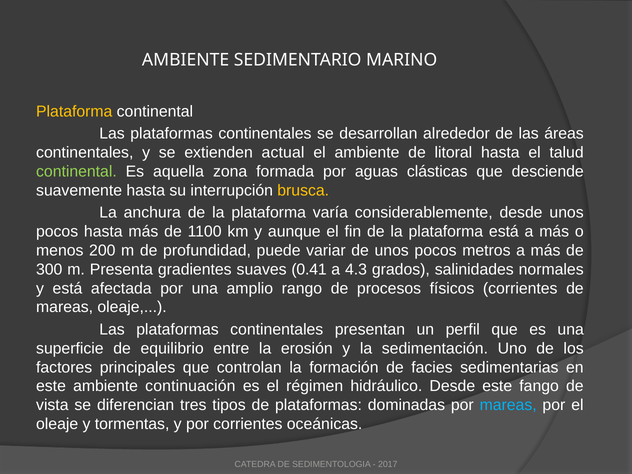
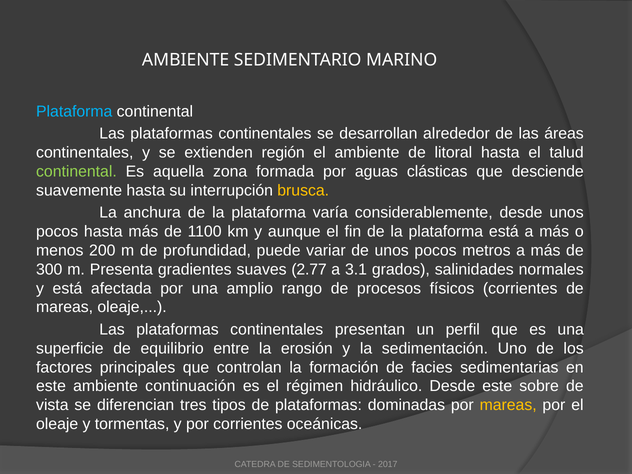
Plataforma colour: yellow -> light blue (74, 111)
actual: actual -> región (283, 152)
0.41: 0.41 -> 2.77 (309, 269)
4.3: 4.3 -> 3.1 (356, 269)
fango: fango -> sobre (539, 386)
mareas colour: light blue -> yellow (508, 405)
